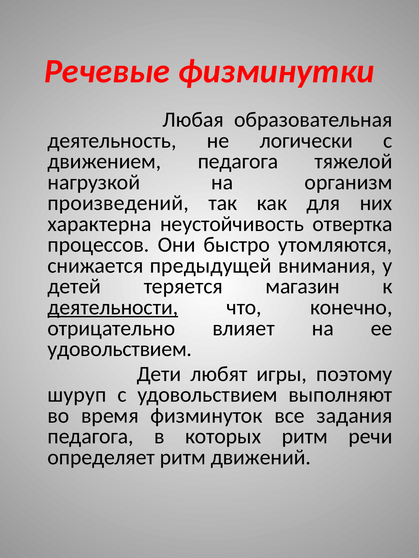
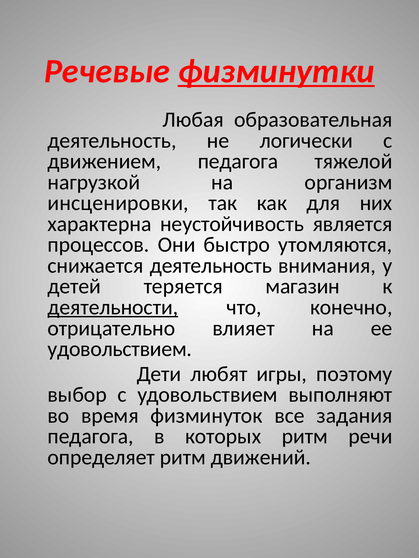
физминутки underline: none -> present (276, 71)
произведений: произведений -> инсценировки (118, 203)
отвертка: отвертка -> является (353, 224)
снижается предыдущей: предыдущей -> деятельность (211, 266)
шуруп: шуруп -> выбор (77, 395)
